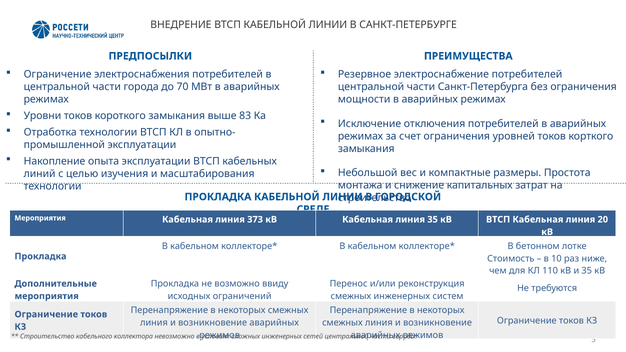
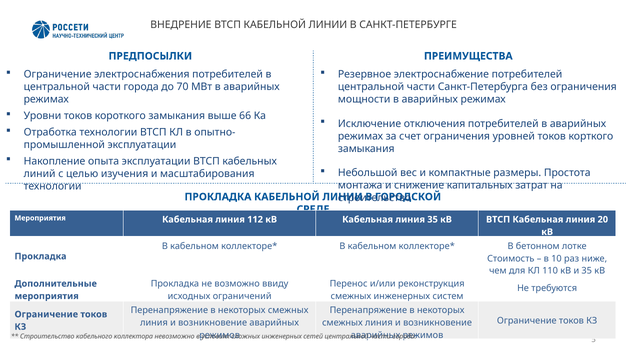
83: 83 -> 66 (245, 116)
373: 373 -> 112 (255, 220)
